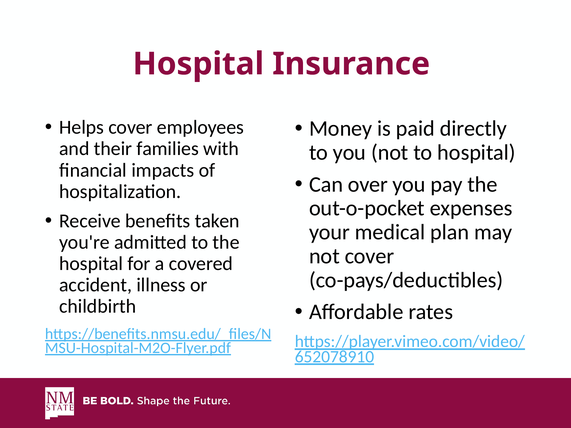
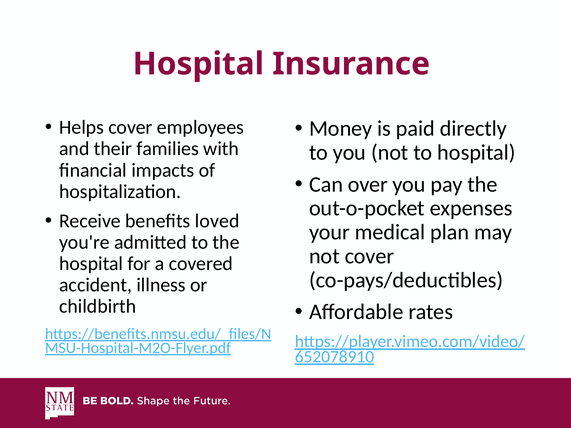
taken: taken -> loved (217, 221)
